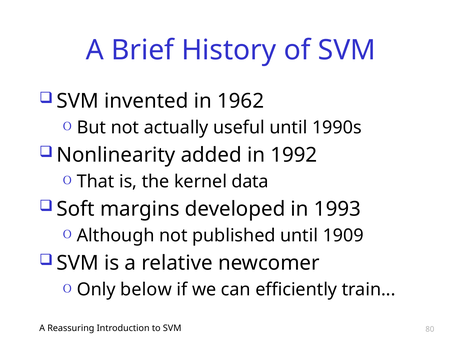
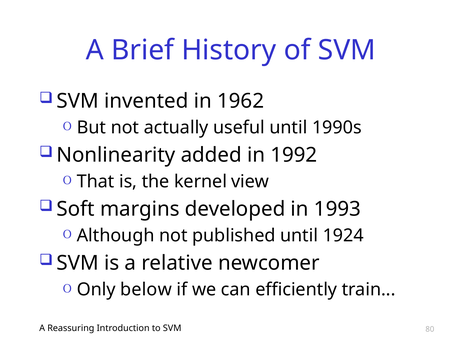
data: data -> view (250, 181)
1909: 1909 -> 1924 (343, 235)
